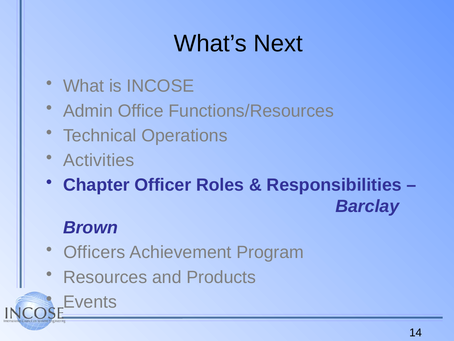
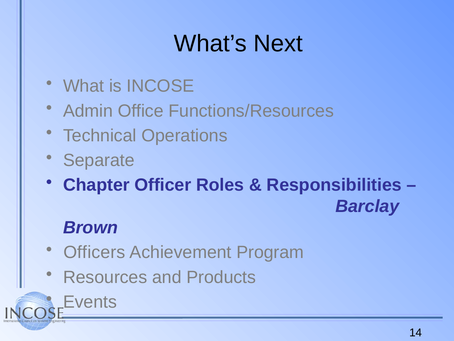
Activities: Activities -> Separate (99, 160)
